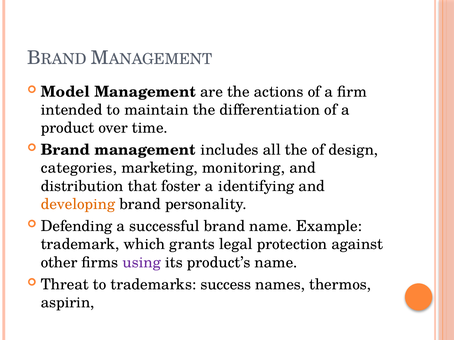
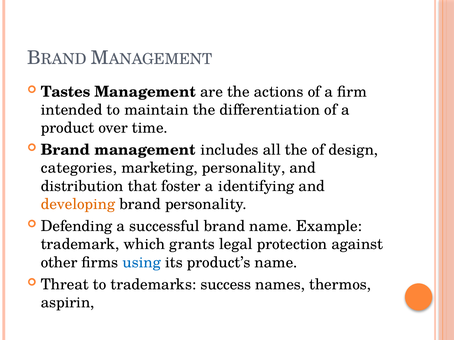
Model: Model -> Tastes (66, 92)
marketing monitoring: monitoring -> personality (244, 168)
using colour: purple -> blue (142, 263)
